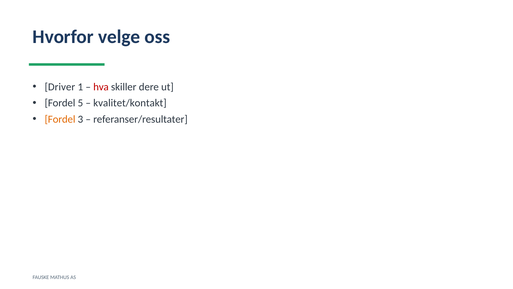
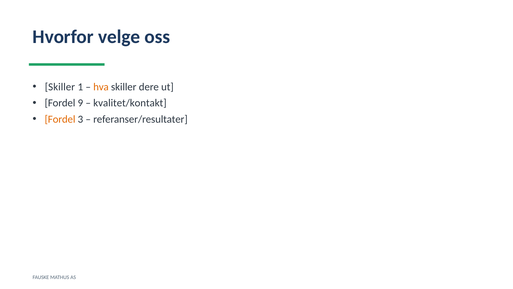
Driver: Driver -> Skiller (60, 87)
hva colour: red -> orange (101, 87)
5: 5 -> 9 (80, 103)
